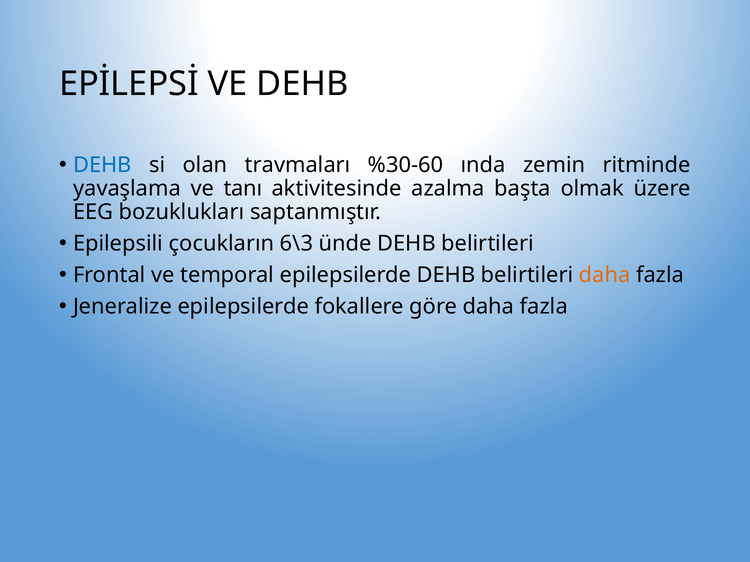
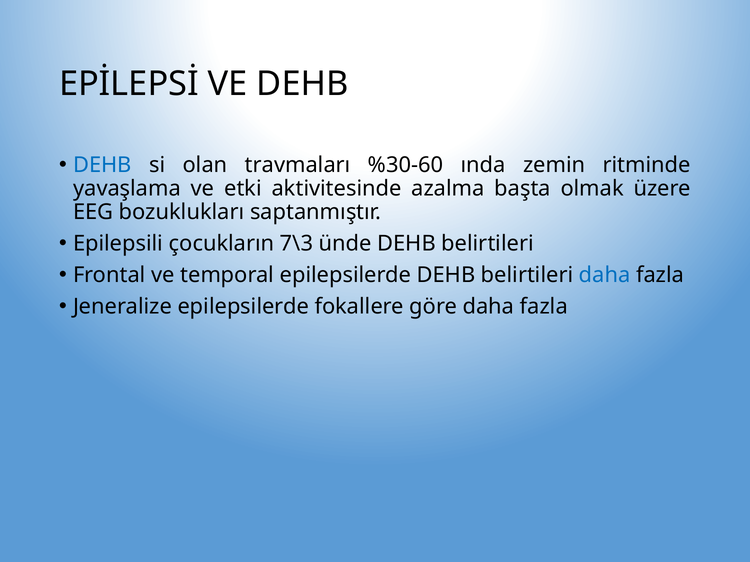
tanı: tanı -> etki (243, 189)
6\3: 6\3 -> 7\3 (297, 244)
daha colour: orange -> blue (605, 275)
